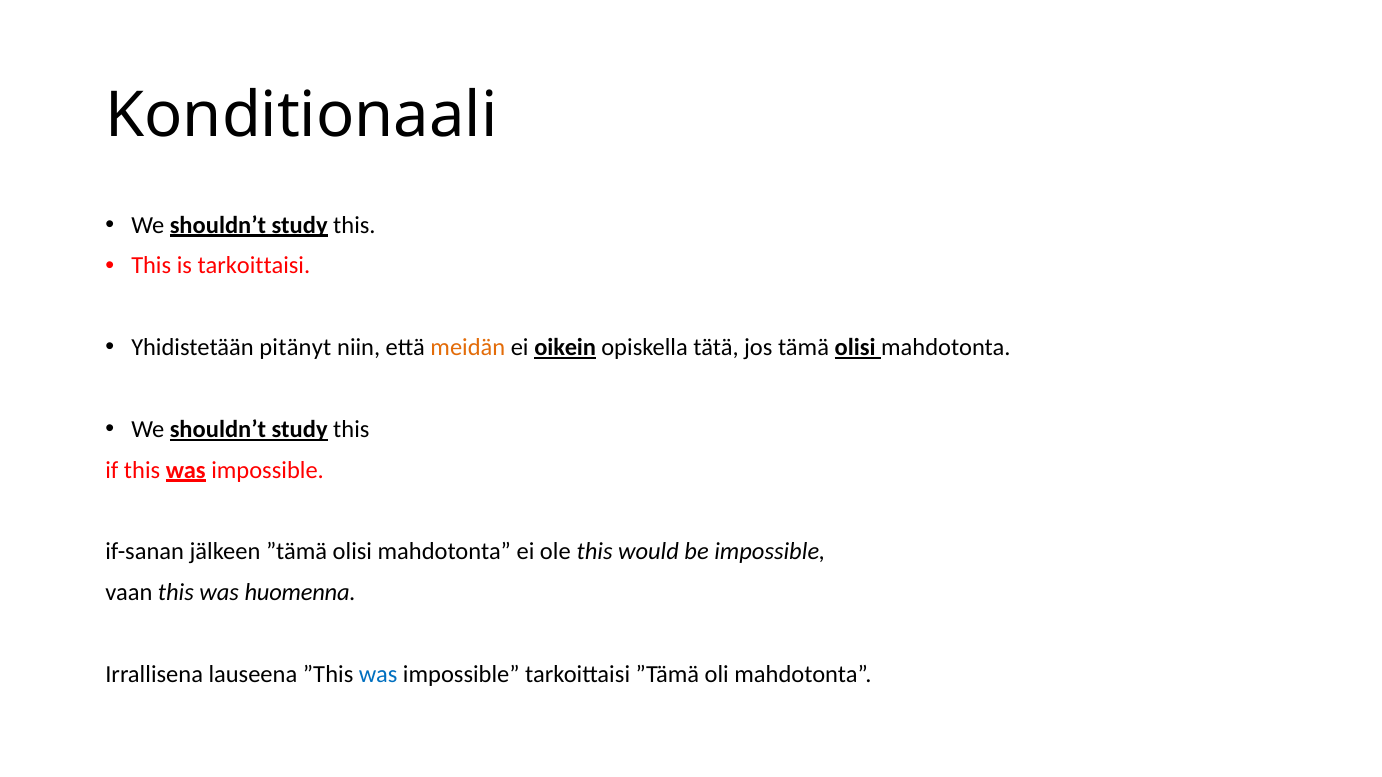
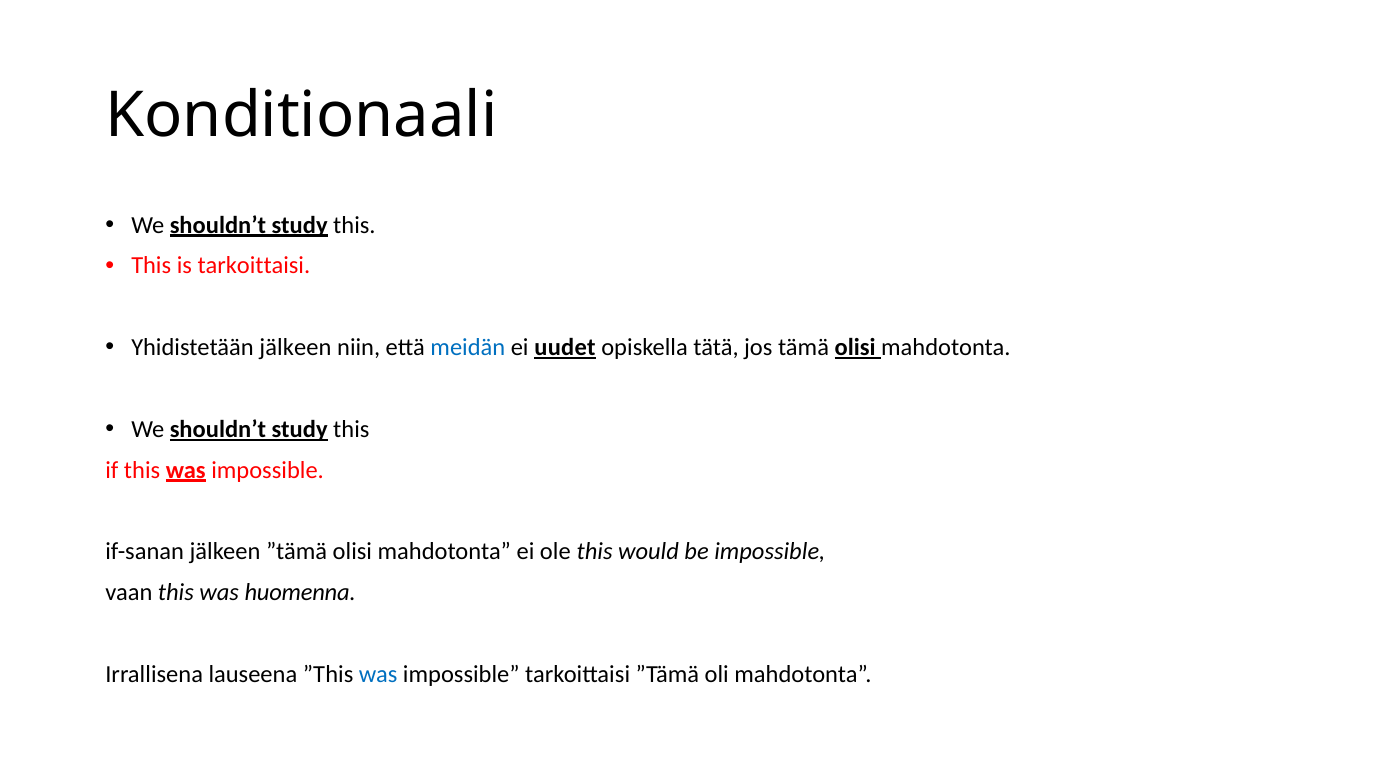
Yhidistetään pitänyt: pitänyt -> jälkeen (295, 348)
meidän colour: orange -> blue (468, 348)
oikein: oikein -> uudet (565, 348)
